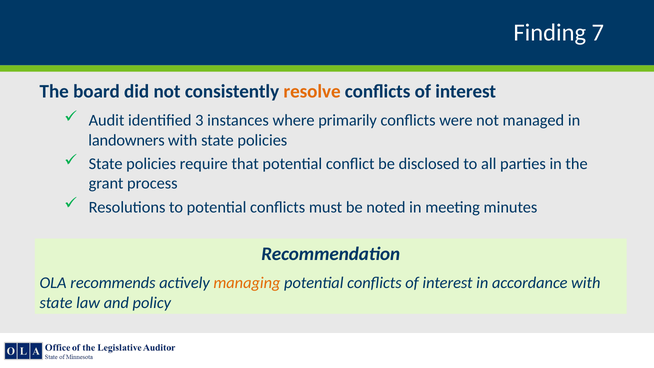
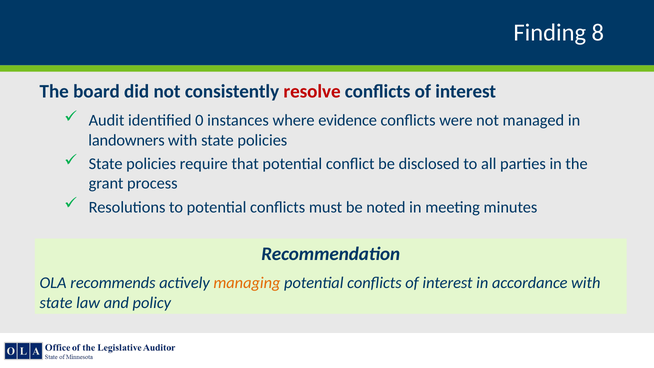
7: 7 -> 8 (598, 33)
resolve colour: orange -> red (312, 91)
3: 3 -> 0 (199, 121)
primarily: primarily -> evidence (348, 121)
